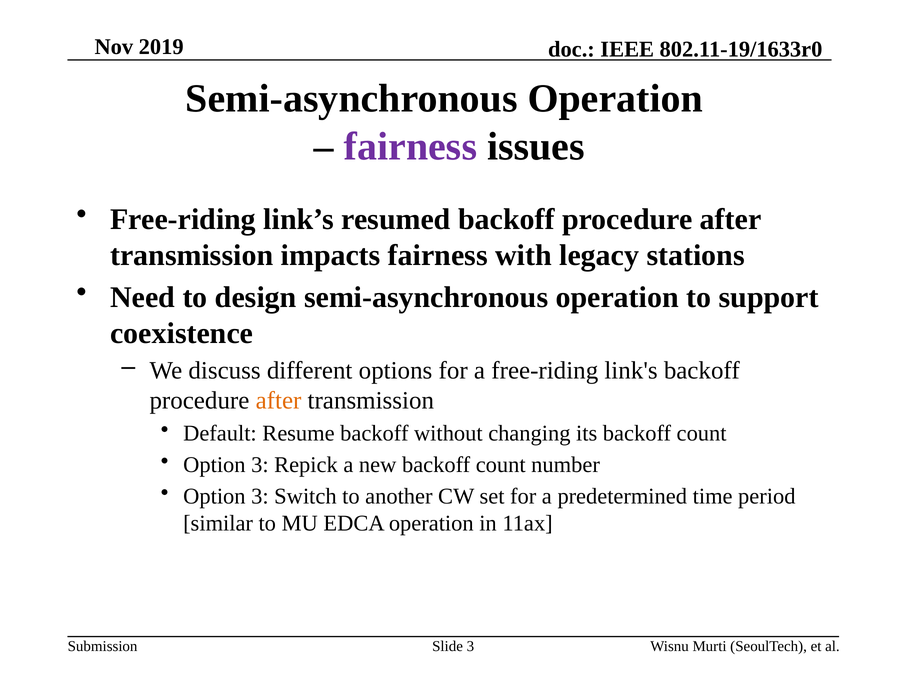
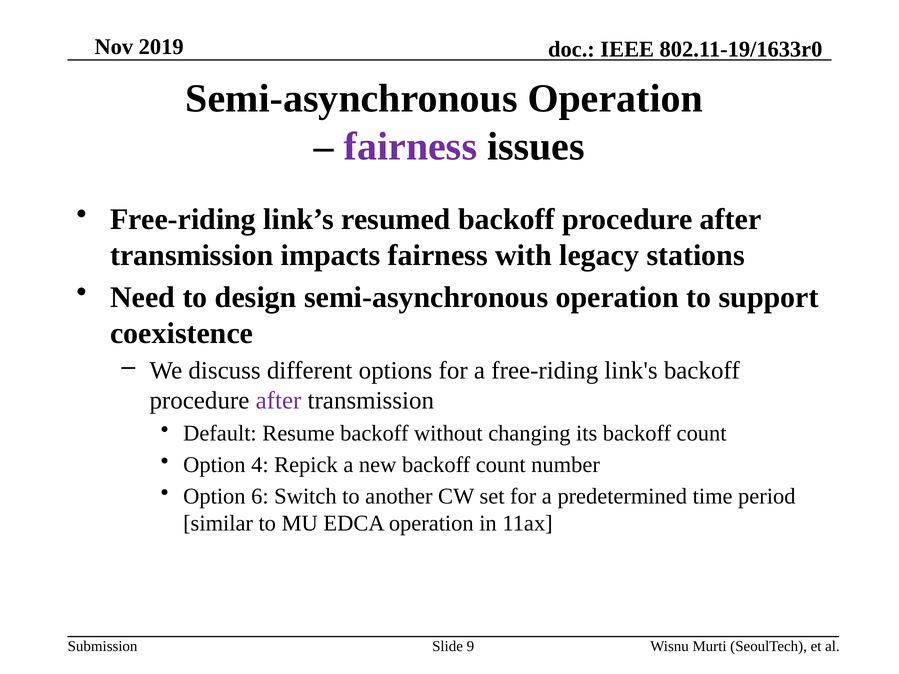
after colour: orange -> purple (279, 401)
3: 3 -> 4 (260, 465)
3: 3 -> 6 (260, 497)
Slide 3: 3 -> 9 (470, 647)
